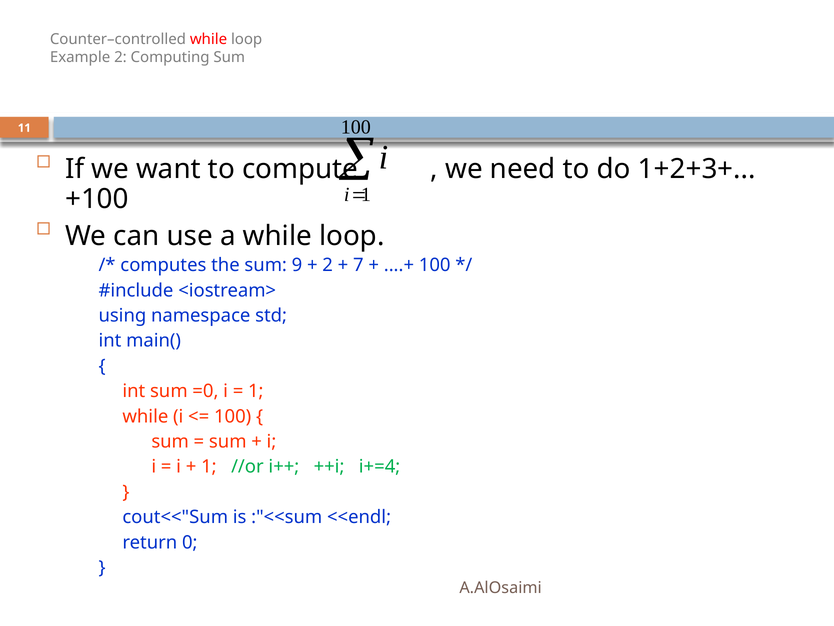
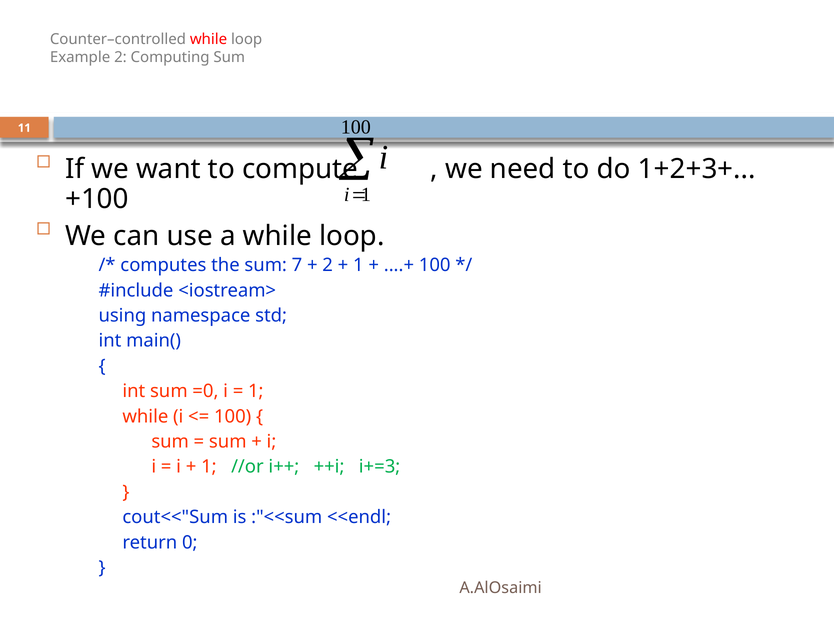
9: 9 -> 7 (297, 265)
7: 7 -> 1 (358, 265)
i+=4: i+=4 -> i+=3 (380, 466)
